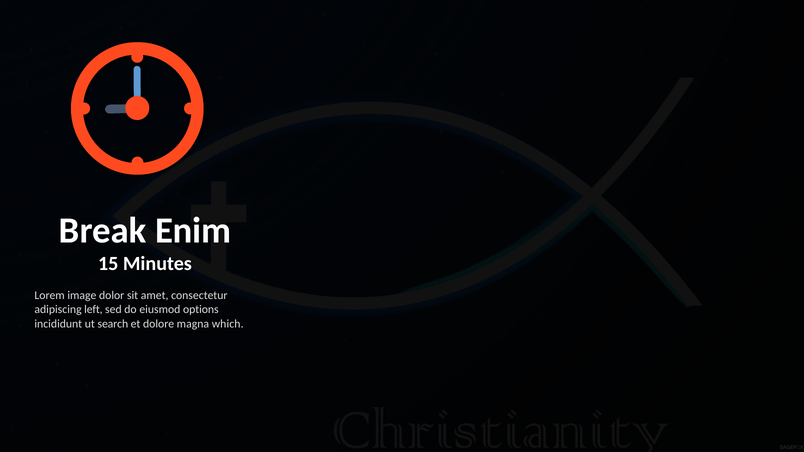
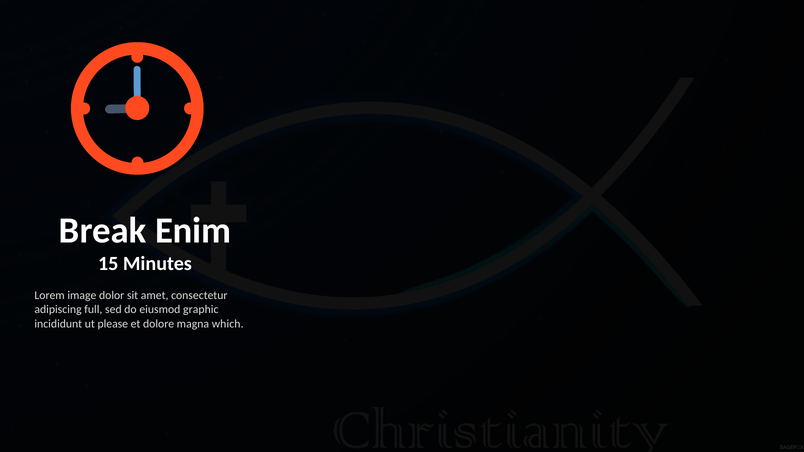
left: left -> full (93, 310)
options: options -> graphic (201, 310)
search: search -> please (113, 324)
